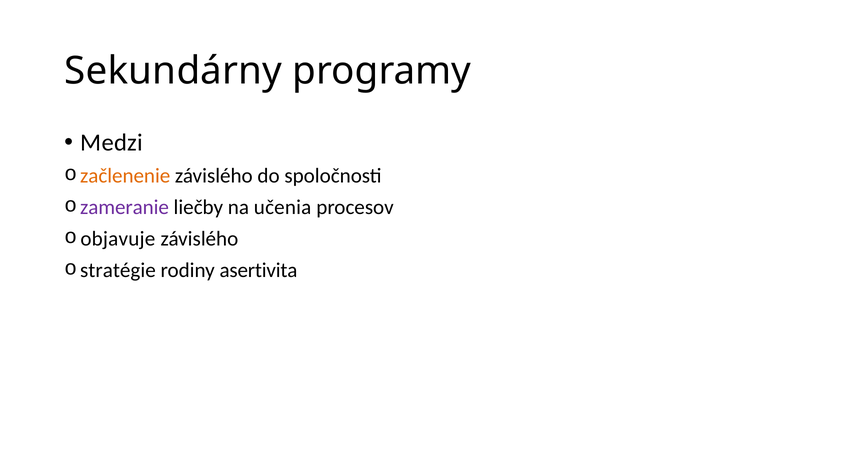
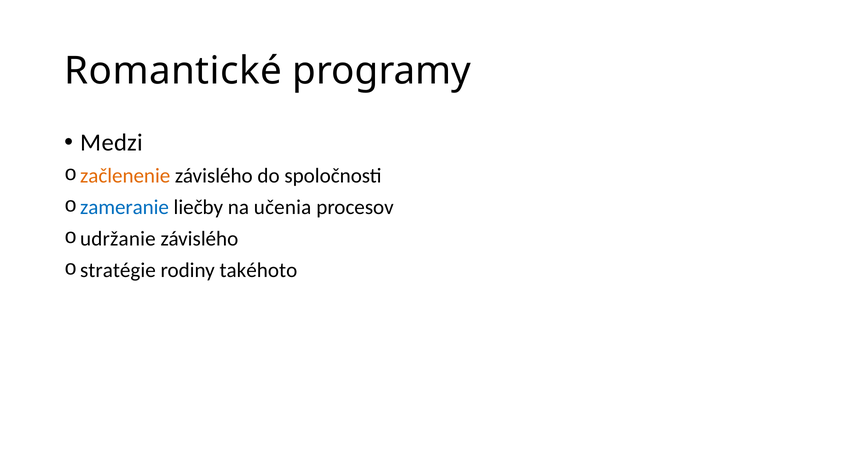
Sekundárny: Sekundárny -> Romantické (173, 71)
zameranie colour: purple -> blue (124, 208)
objavuje: objavuje -> udržanie (118, 239)
asertivita: asertivita -> takéhoto (258, 271)
